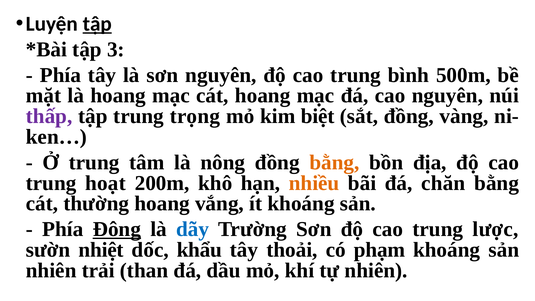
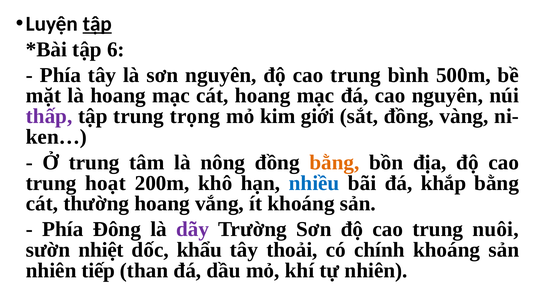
3: 3 -> 6 (116, 49)
biệt: biệt -> giới (318, 116)
nhiều colour: orange -> blue (314, 183)
chăn: chăn -> khắp (443, 183)
Đông underline: present -> none (117, 229)
dãy colour: blue -> purple (193, 229)
lược: lược -> nuôi (496, 229)
phạm: phạm -> chính (379, 250)
trải: trải -> tiếp (98, 270)
